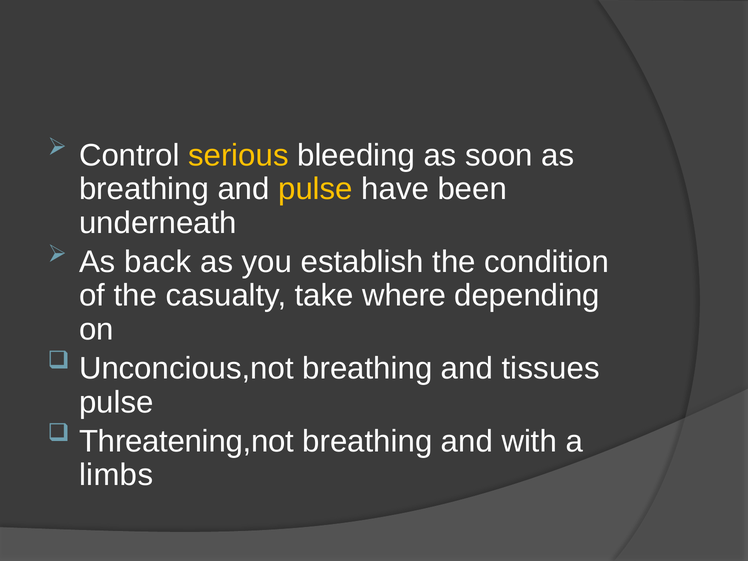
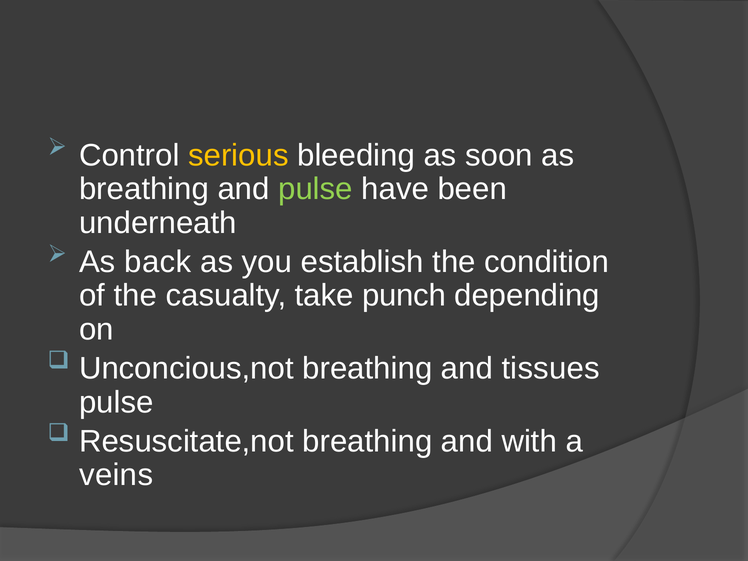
pulse colour: yellow -> light green (315, 189)
where: where -> punch (404, 296)
Threatening,not: Threatening,not -> Resuscitate,not (186, 442)
limbs: limbs -> veins (116, 475)
